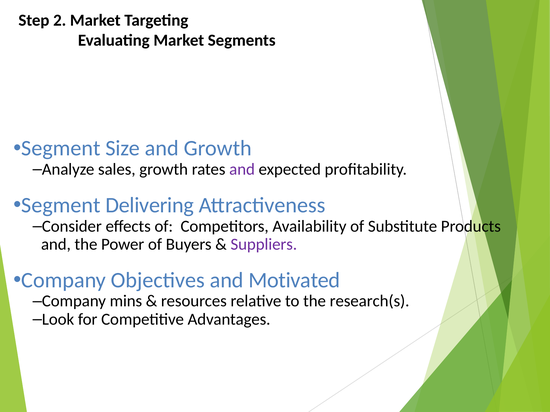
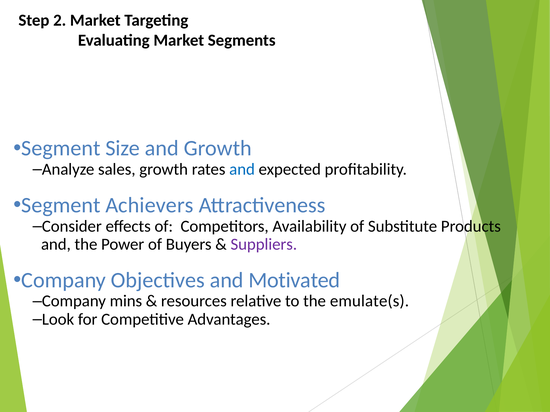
and colour: purple -> blue (242, 170)
Delivering: Delivering -> Achievers (149, 205)
research(s: research(s -> emulate(s (369, 301)
